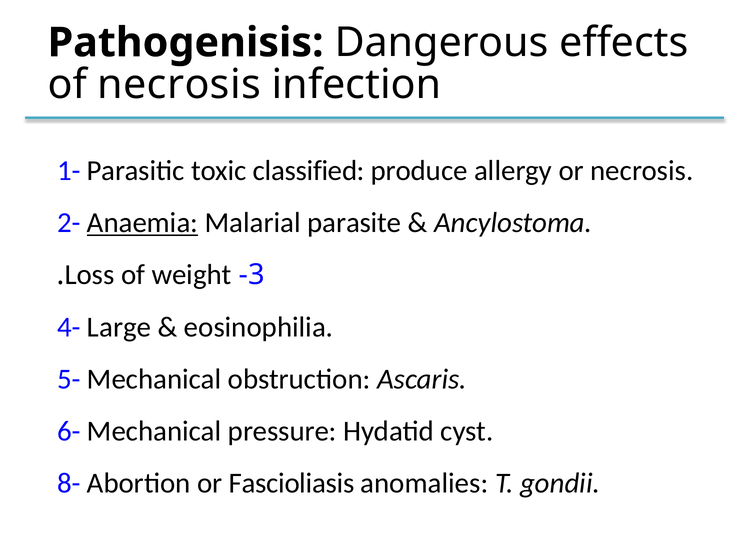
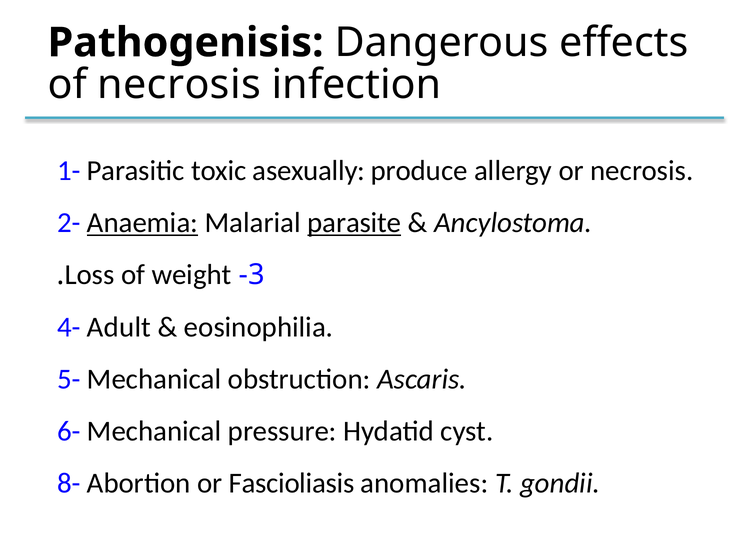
classified: classified -> asexually (309, 171)
parasite underline: none -> present (354, 223)
Large: Large -> Adult (119, 327)
